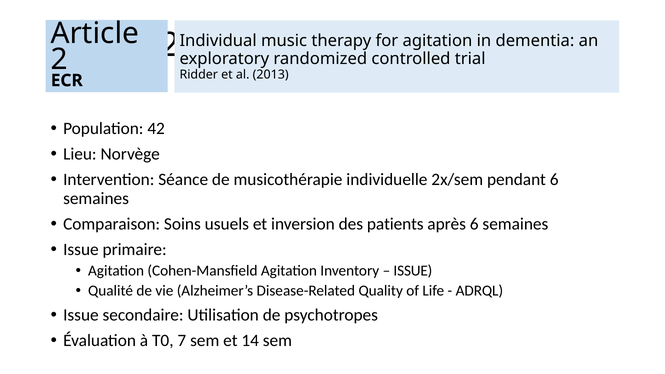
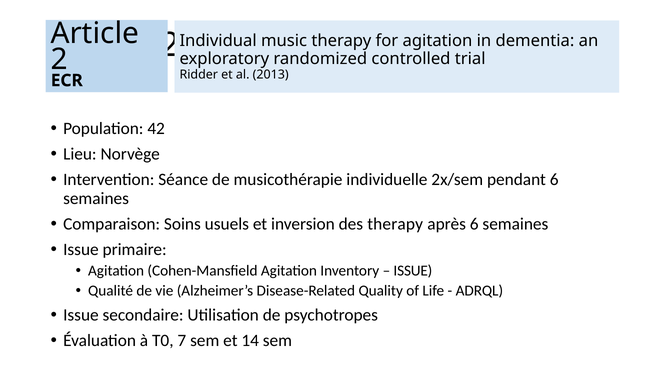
des patients: patients -> therapy (395, 224)
